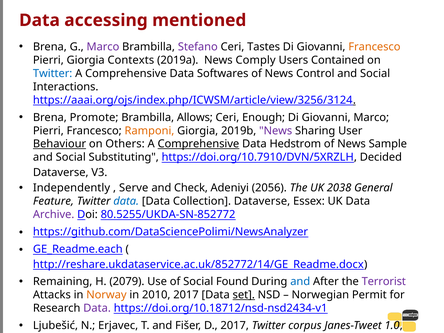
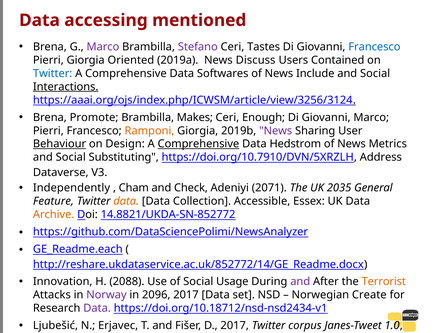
Francesco colour: orange -> blue (374, 47)
Contexts: Contexts -> Oriented (131, 60)
Comply: Comply -> Discuss (256, 60)
Control: Control -> Include (315, 73)
Interactions underline: none -> present (66, 87)
Allows: Allows -> Makes (195, 117)
Others: Others -> Design (125, 144)
Sample: Sample -> Metrics (388, 144)
Decided: Decided -> Address (381, 157)
Serve: Serve -> Cham (134, 188)
2056: 2056 -> 2071 (269, 188)
2038: 2038 -> 2035 (339, 188)
data colour: blue -> orange (126, 201)
Collection Dataverse: Dataverse -> Accessible (262, 201)
Archive colour: purple -> orange (54, 215)
80.5255/UKDA-SN-852772: 80.5255/UKDA-SN-852772 -> 14.8821/UKDA-SN-852772 (168, 215)
Remaining: Remaining -> Innovation (63, 282)
2079: 2079 -> 2088 (127, 282)
Found: Found -> Usage (232, 282)
and colour: blue -> purple (300, 282)
Terrorist colour: purple -> orange (384, 282)
Norway colour: orange -> purple (106, 295)
2010: 2010 -> 2096 (156, 295)
set underline: present -> none (244, 295)
Permit: Permit -> Create (369, 295)
